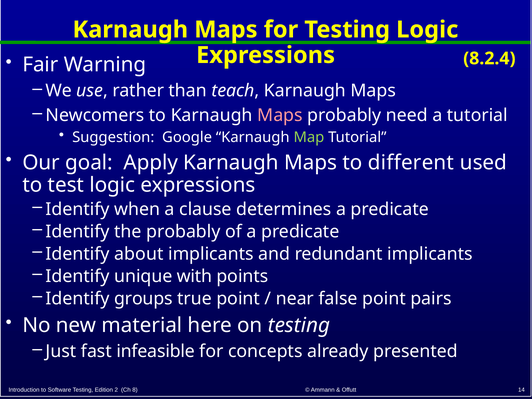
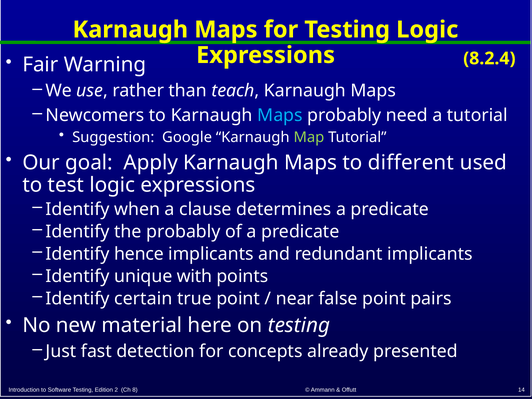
Maps colour: pink -> light blue (280, 115)
about: about -> hence (139, 254)
groups: groups -> certain (143, 299)
infeasible: infeasible -> detection (156, 351)
